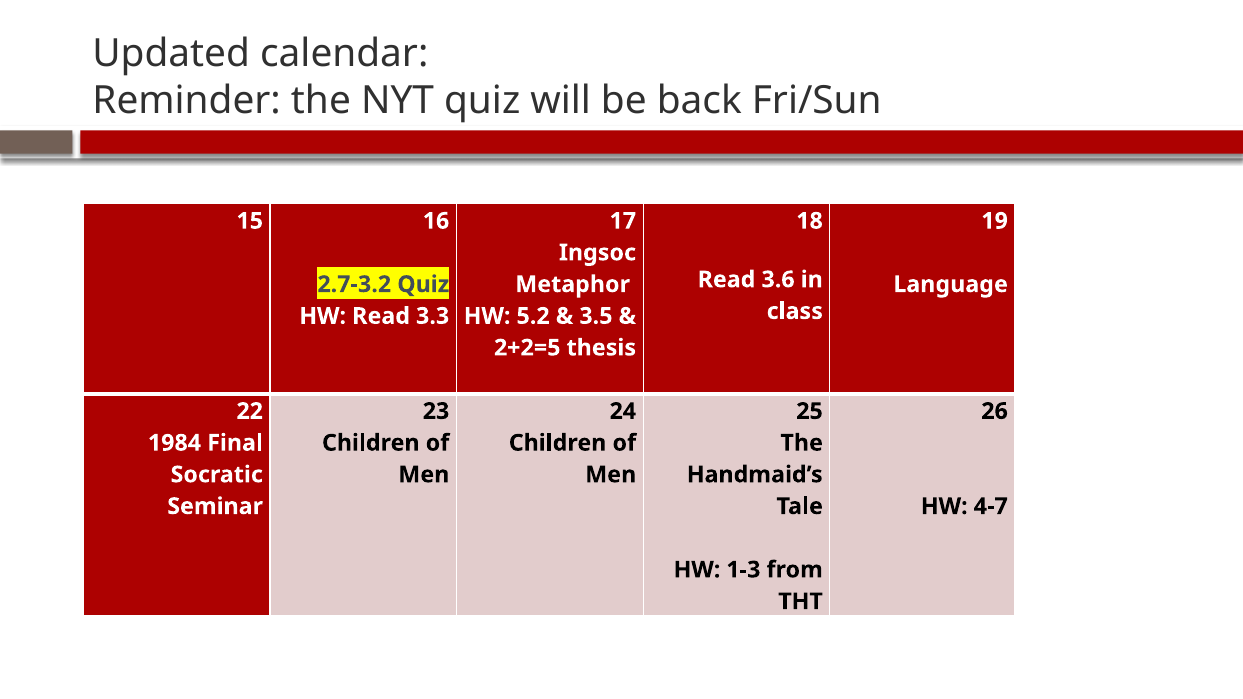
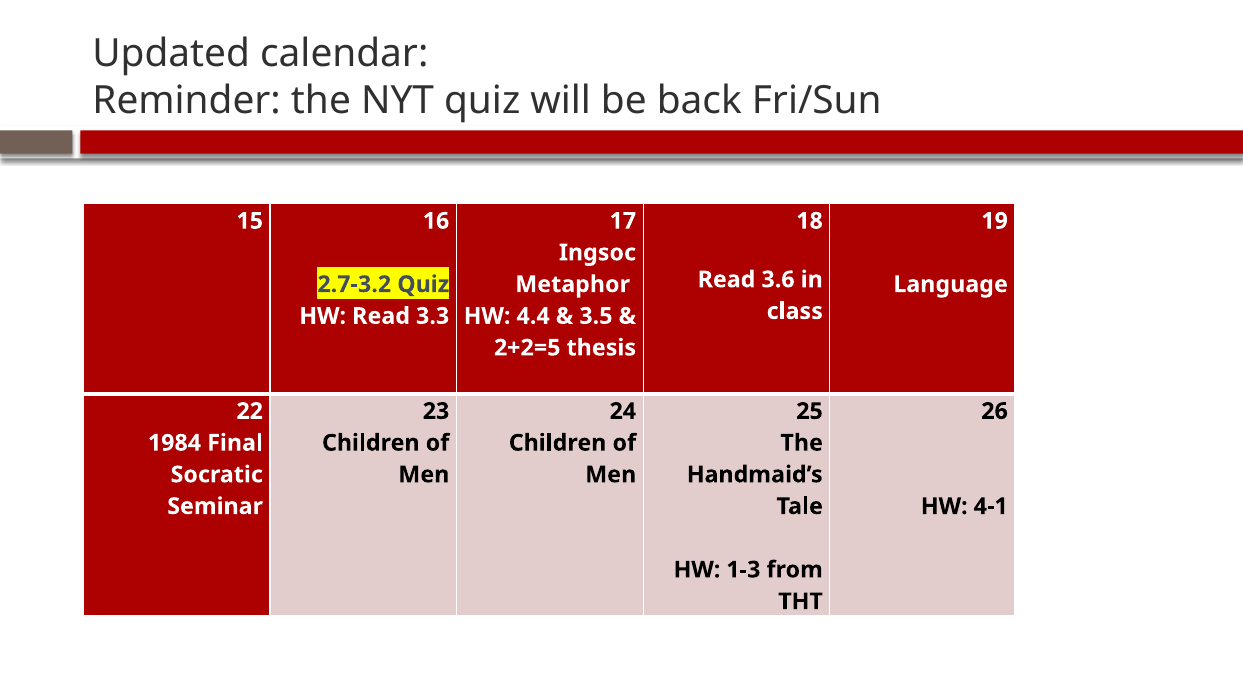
5.2: 5.2 -> 4.4 (533, 316)
4-7: 4-7 -> 4-1 (991, 506)
